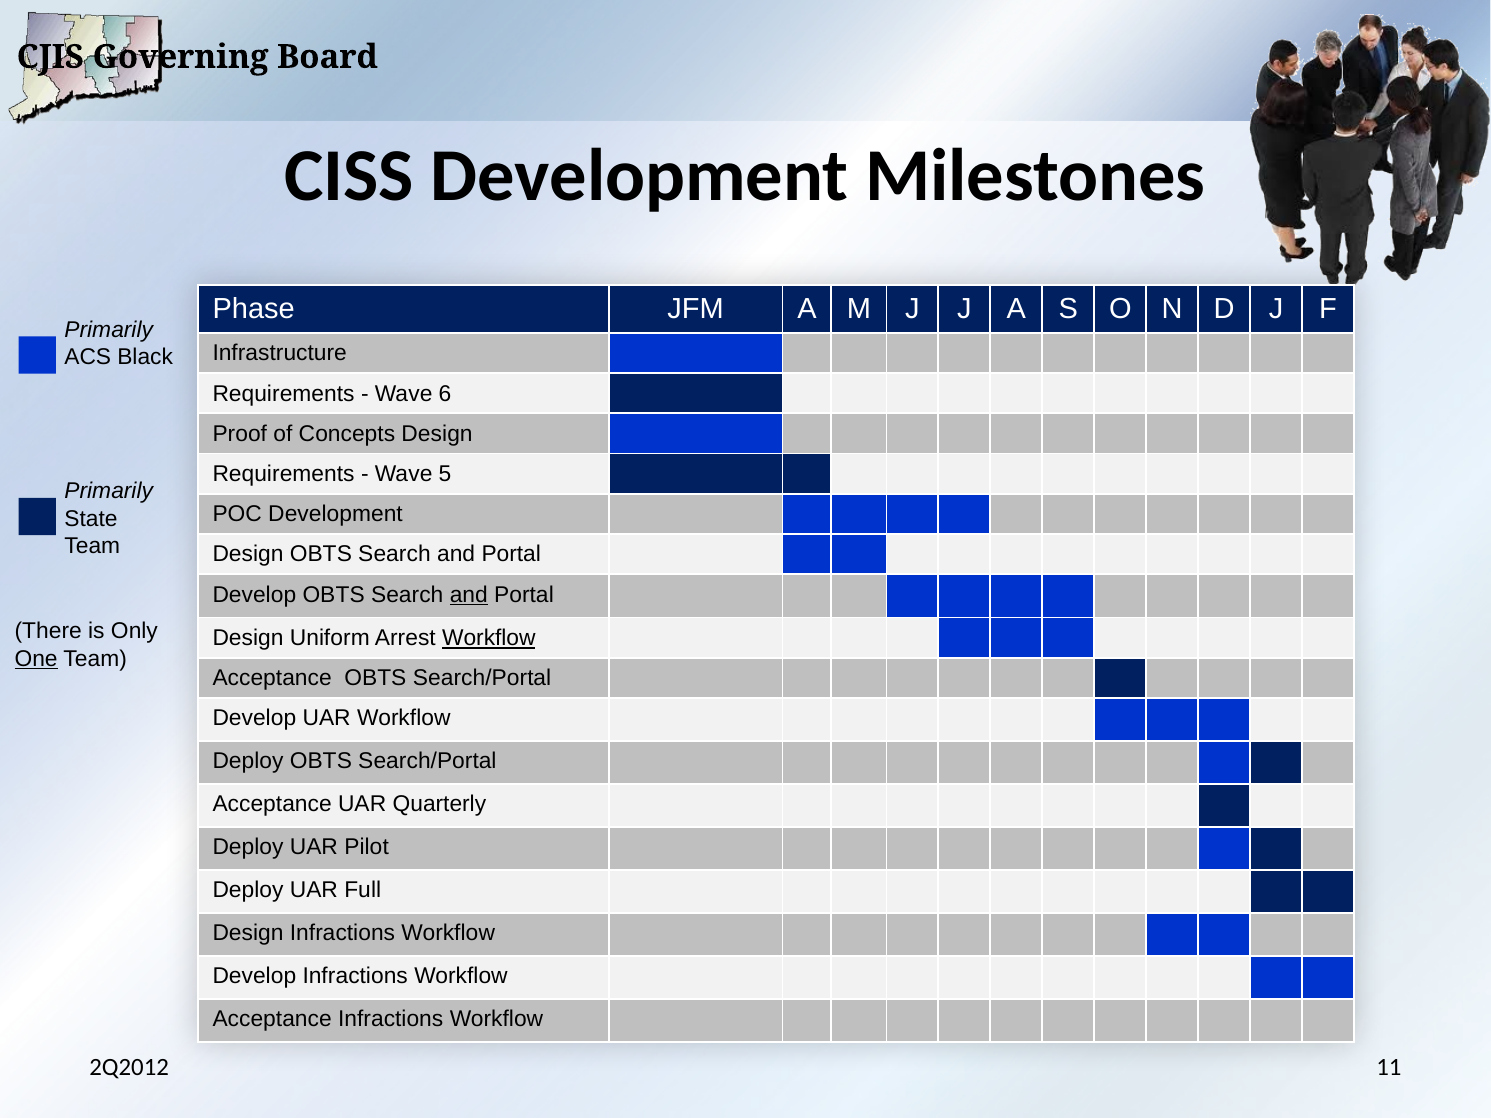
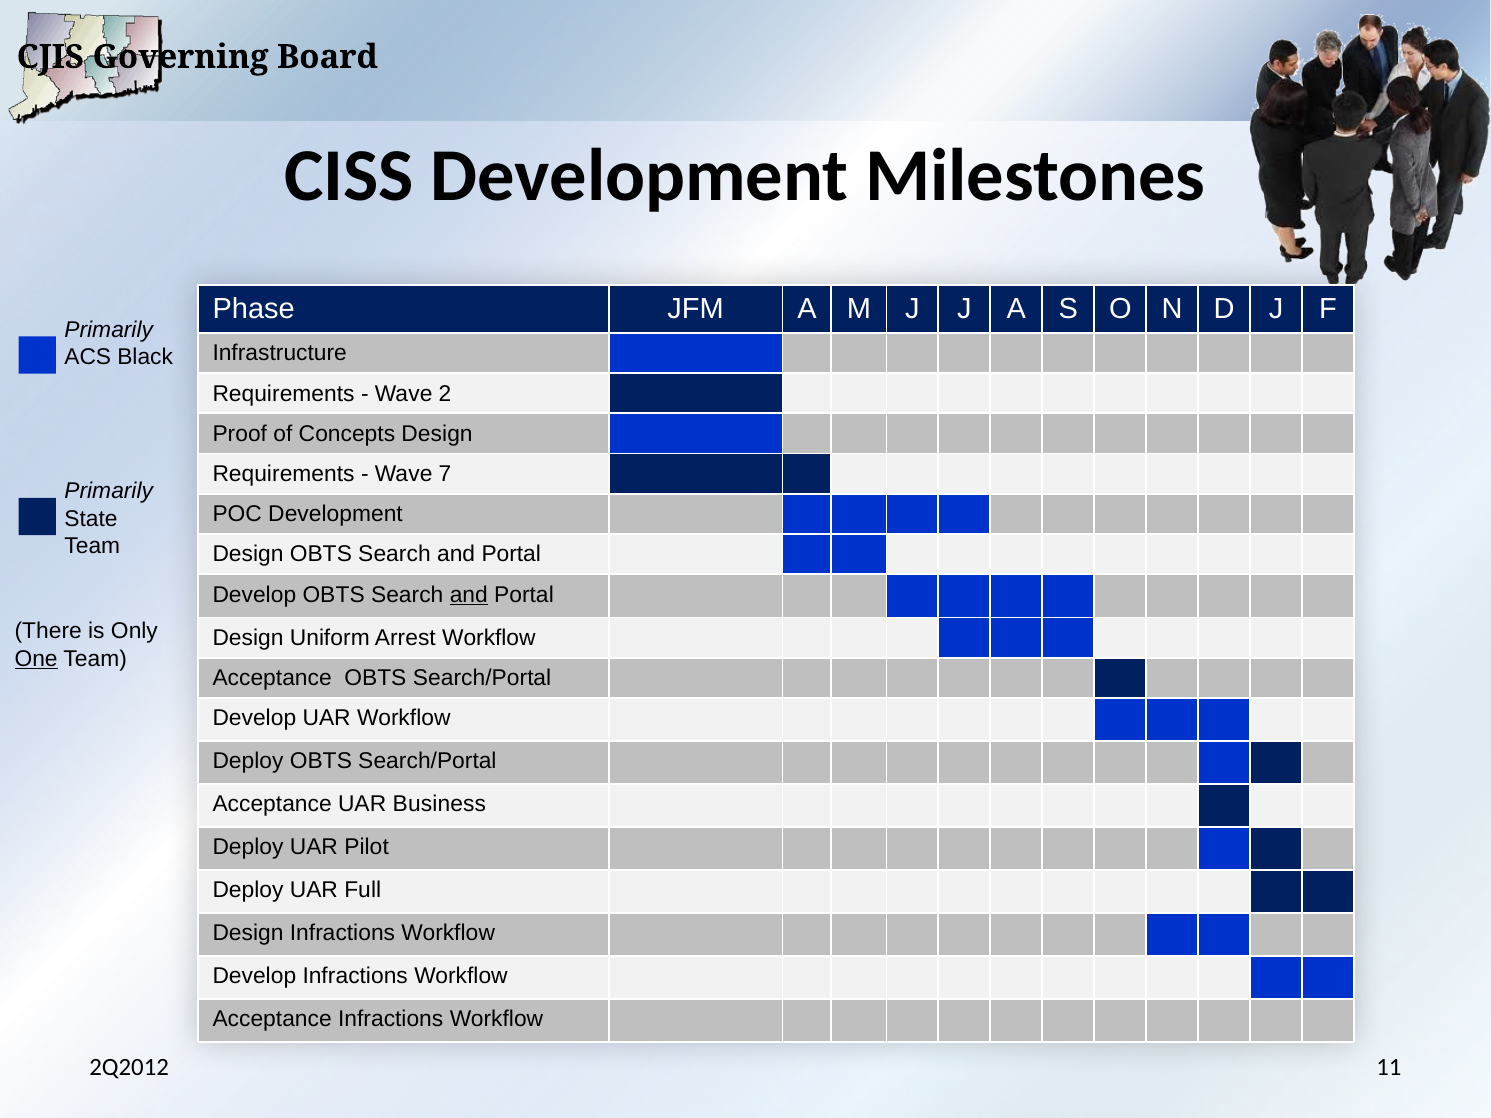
6: 6 -> 2 (445, 394)
5: 5 -> 7 (445, 474)
Workflow underline: present -> none (489, 638)
Quarterly: Quarterly -> Business (439, 805)
